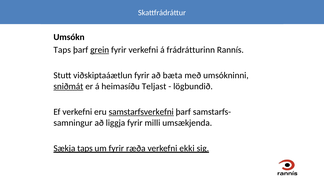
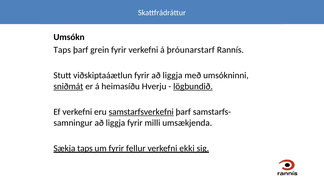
grein underline: present -> none (100, 50)
frádrátturinn: frádrátturinn -> þróunarstarf (191, 50)
bæta: bæta -> liggja (173, 76)
Teljast: Teljast -> Hverju (154, 86)
lögbundið underline: none -> present (193, 86)
ræða: ræða -> fellur (136, 149)
